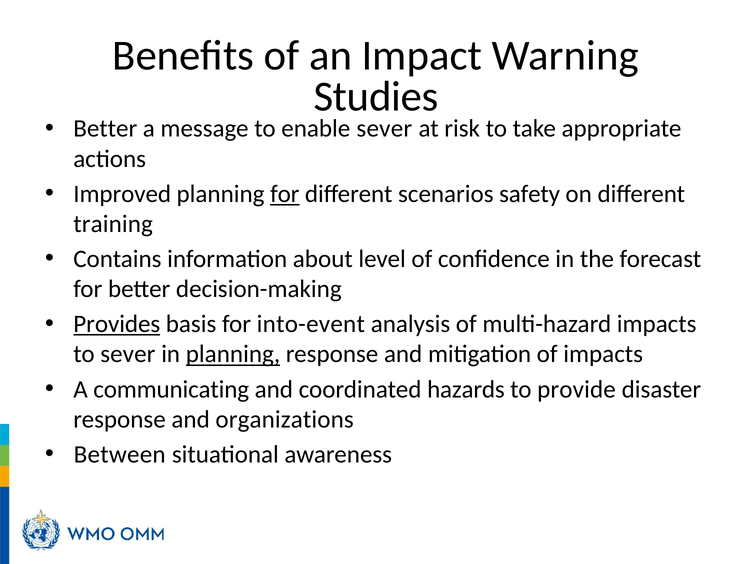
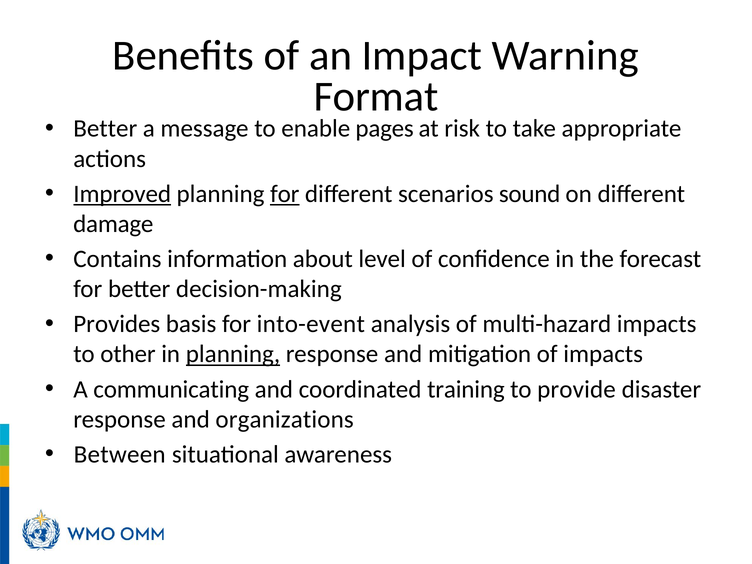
Studies: Studies -> Format (376, 97)
enable sever: sever -> pages (385, 129)
Improved underline: none -> present (122, 194)
safety: safety -> sound (530, 194)
training: training -> damage (113, 224)
Provides underline: present -> none (117, 324)
to sever: sever -> other (128, 354)
hazards: hazards -> training (466, 389)
